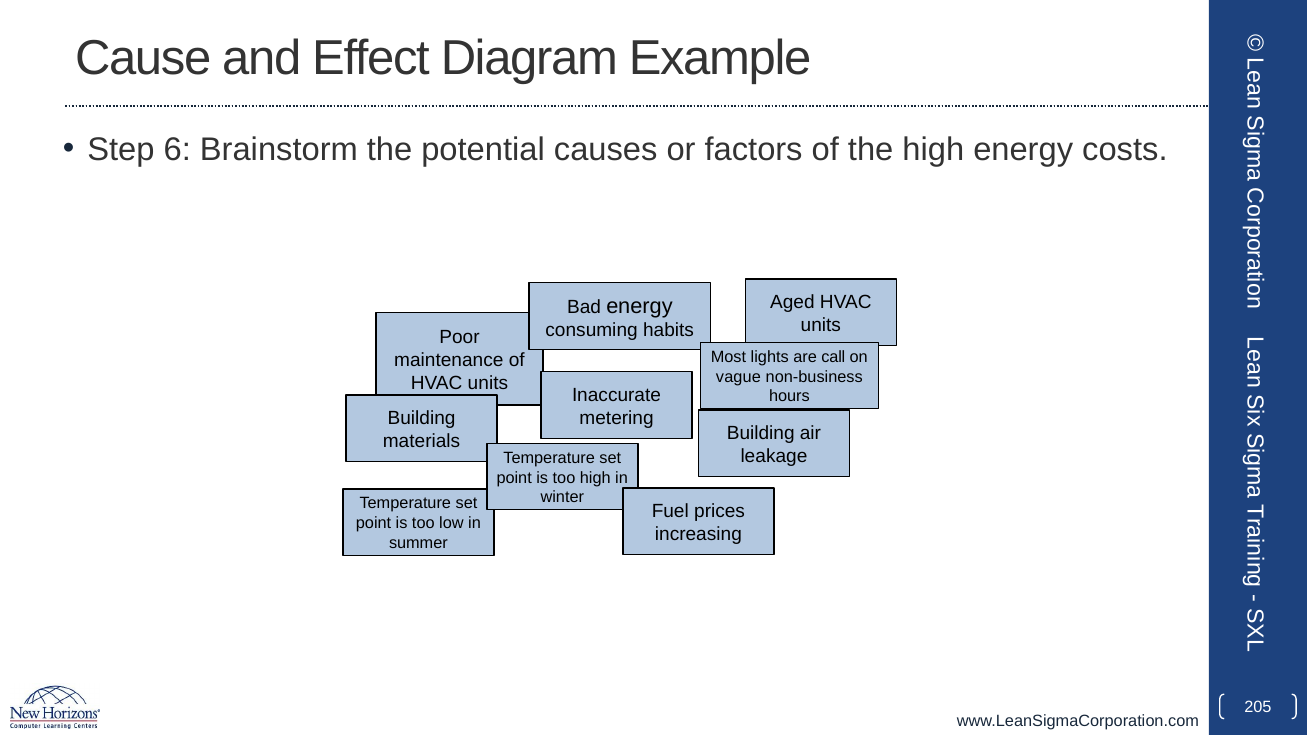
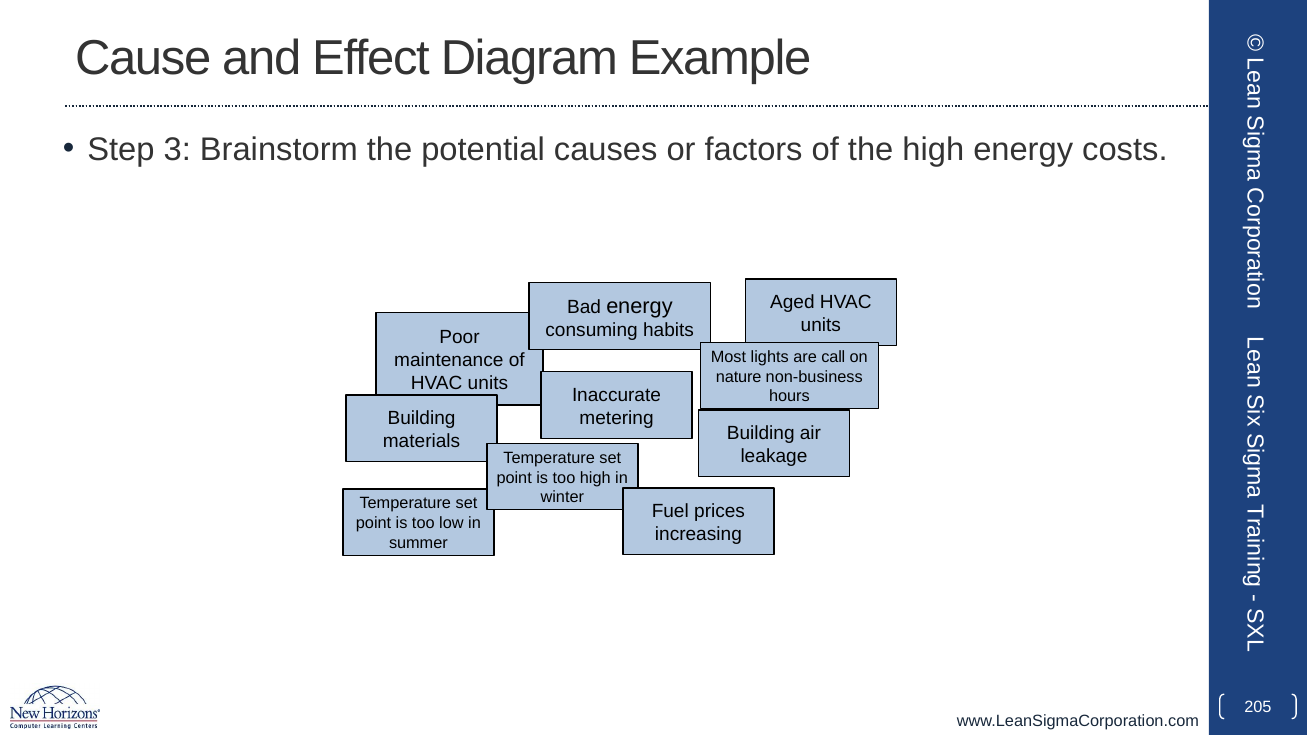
6: 6 -> 3 (177, 149)
vague: vague -> nature (739, 377)
